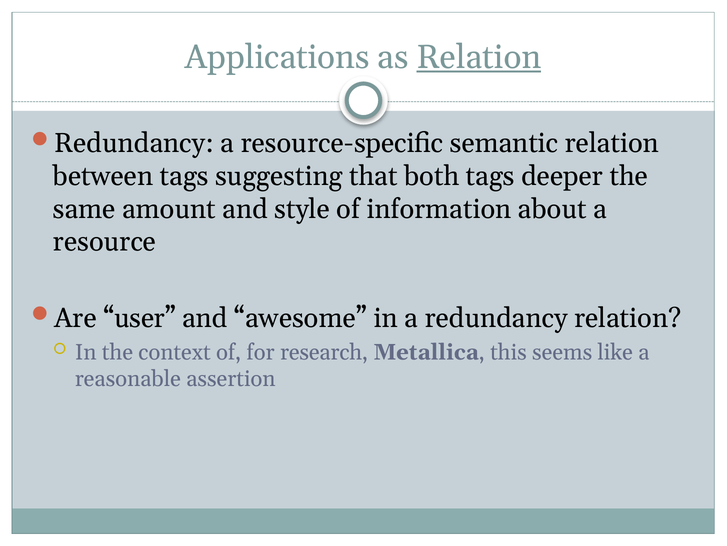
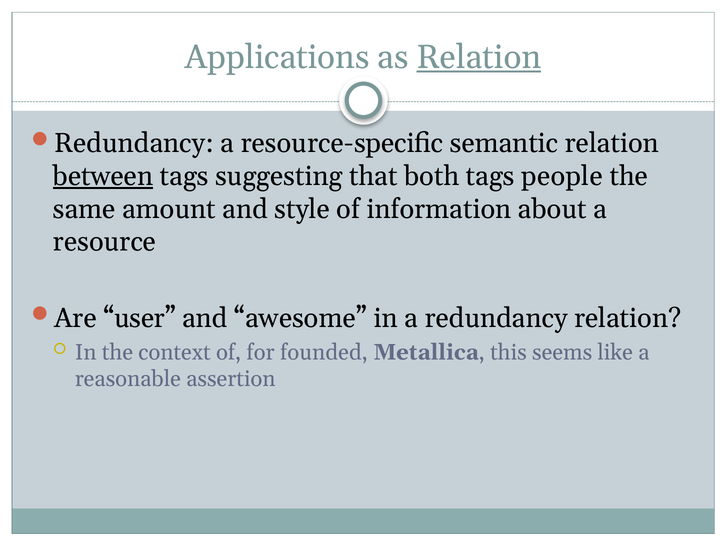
between underline: none -> present (103, 176)
deeper: deeper -> people (562, 176)
research: research -> founded (324, 352)
